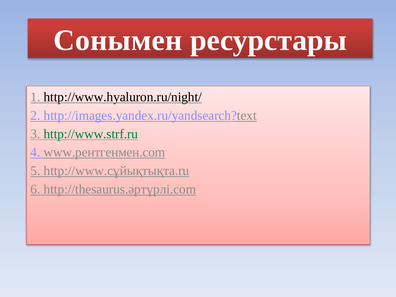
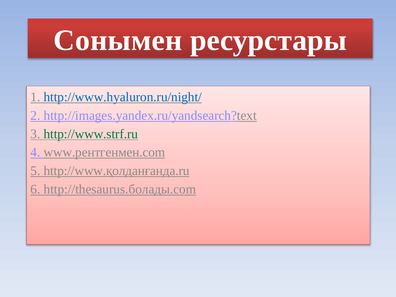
http://www.hyaluron.ru/night/ colour: black -> blue (123, 97)
http://www.сұйықтықта.ru: http://www.сұйықтықта.ru -> http://www.қолданғанда.ru (117, 171)
http://thesaurus.әртүрлі.com: http://thesaurus.әртүрлі.com -> http://thesaurus.болады.com (120, 189)
